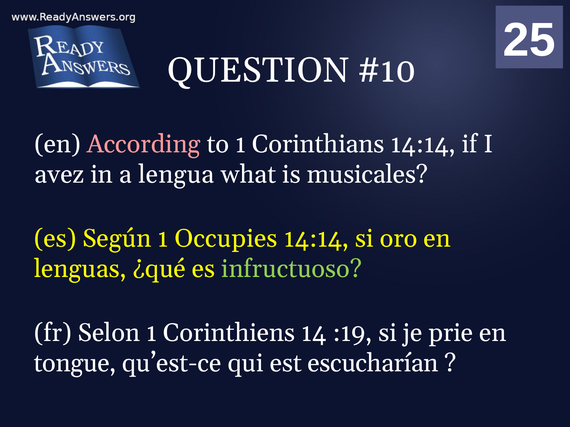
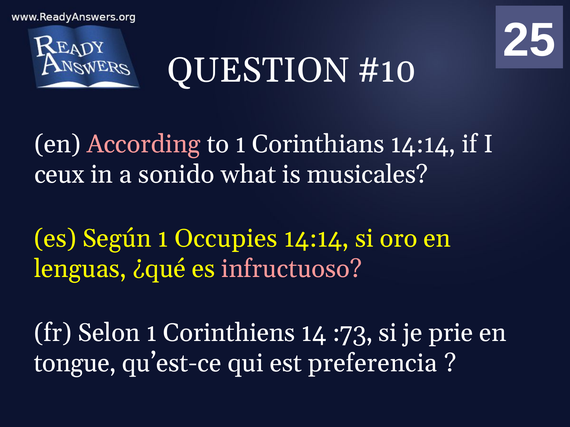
avez: avez -> ceux (60, 175)
lengua: lengua -> sonido (176, 175)
infructuoso colour: light green -> pink (292, 269)
:19: :19 -> :73 (353, 333)
escucharían: escucharían -> preferencia (373, 364)
